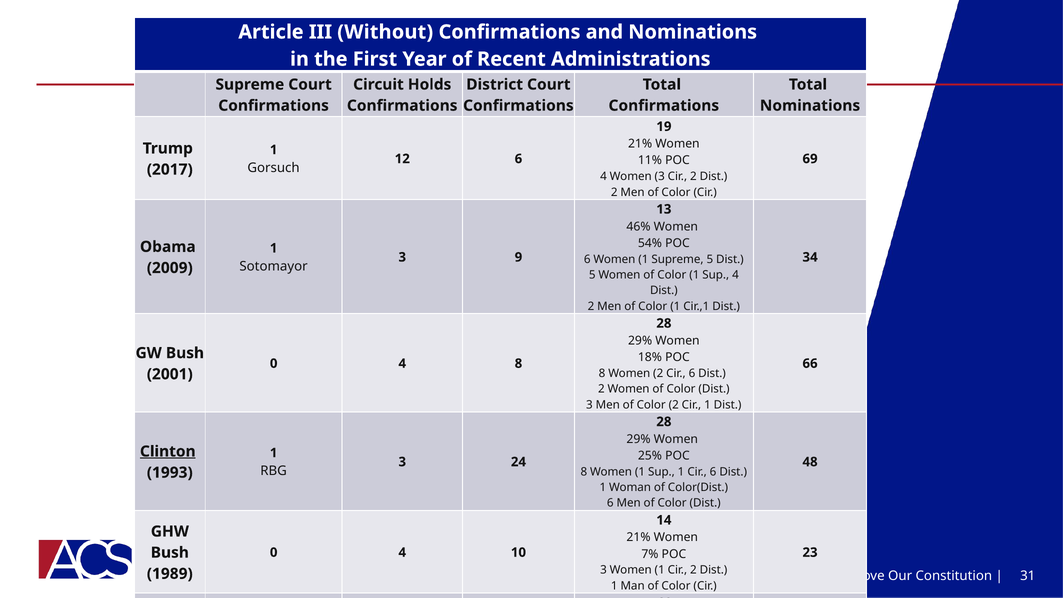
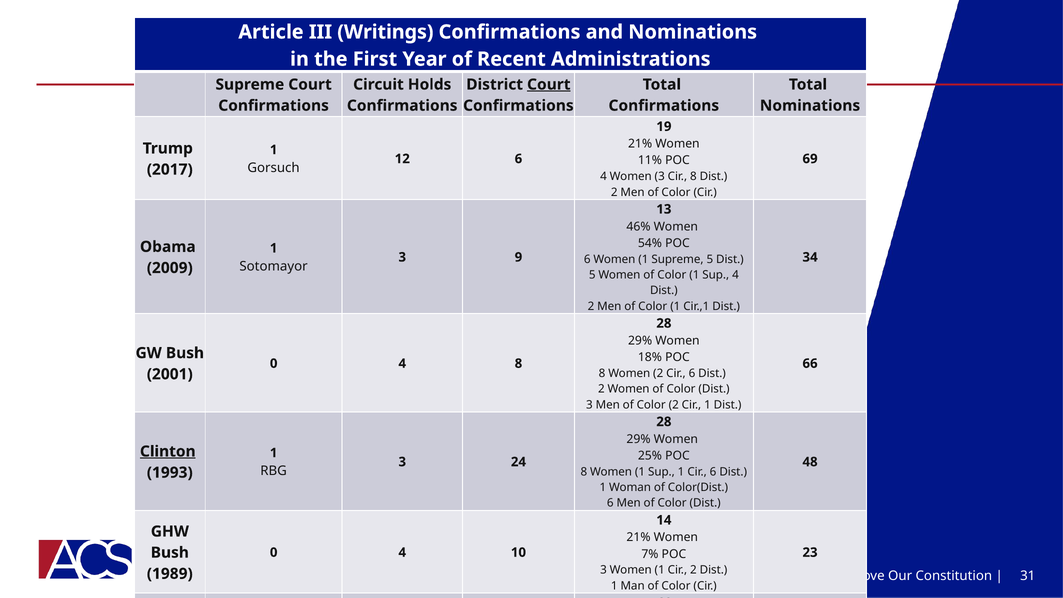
Without: Without -> Writings (385, 32)
Court underline: none -> present (549, 84)
3 Cir 2: 2 -> 8 (693, 176)
